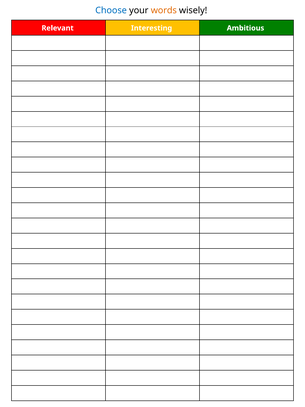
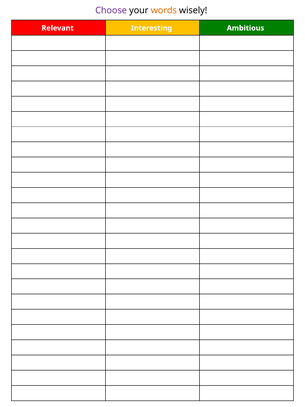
Choose colour: blue -> purple (111, 10)
